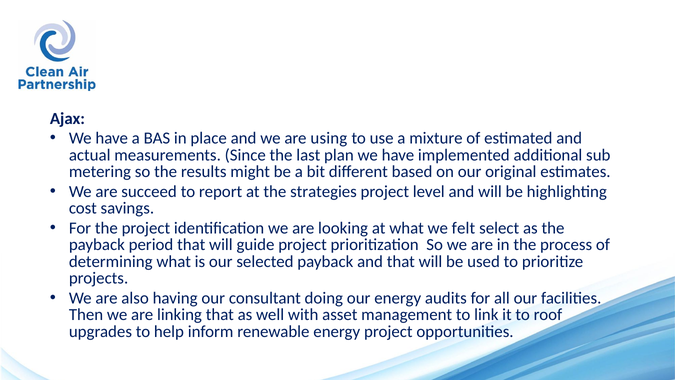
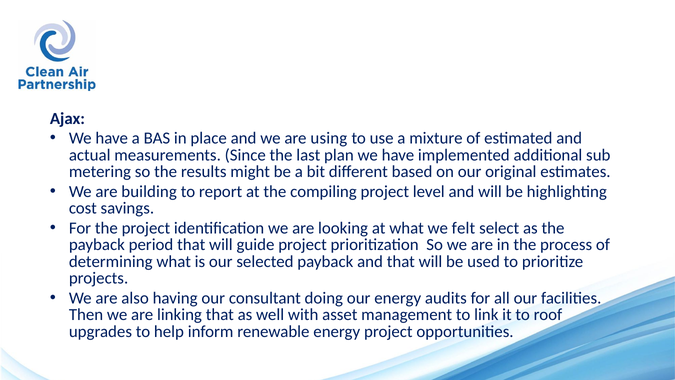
succeed: succeed -> building (149, 191)
strategies: strategies -> compiling (323, 191)
